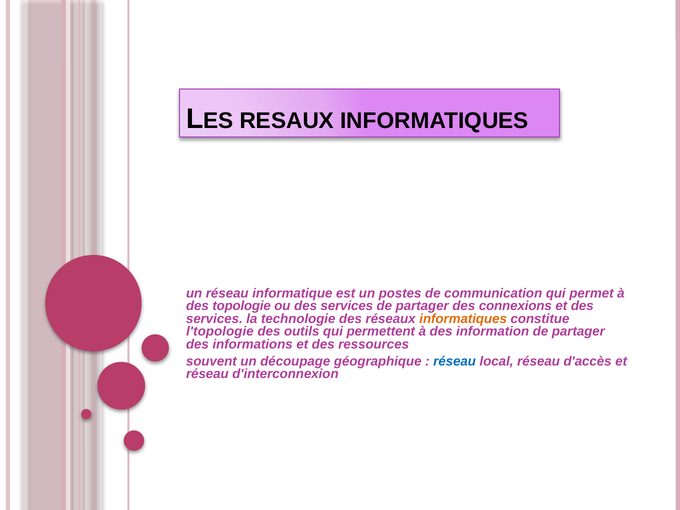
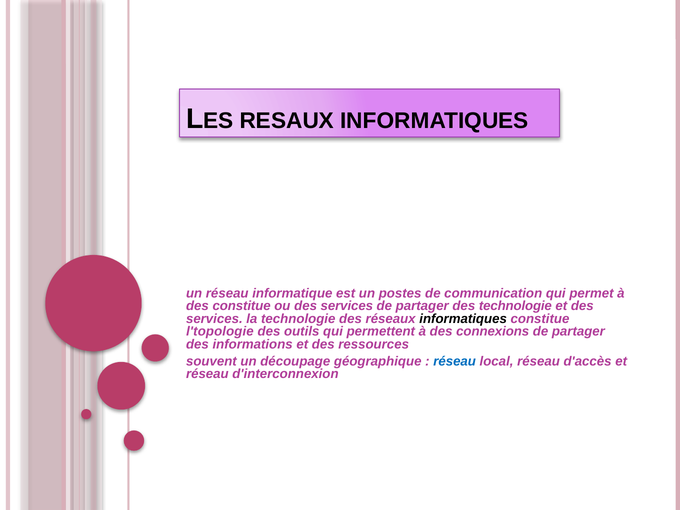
des topologie: topologie -> constitue (242, 306)
des connexions: connexions -> technologie (515, 306)
informatiques colour: orange -> black (463, 319)
information: information -> connexions (493, 332)
